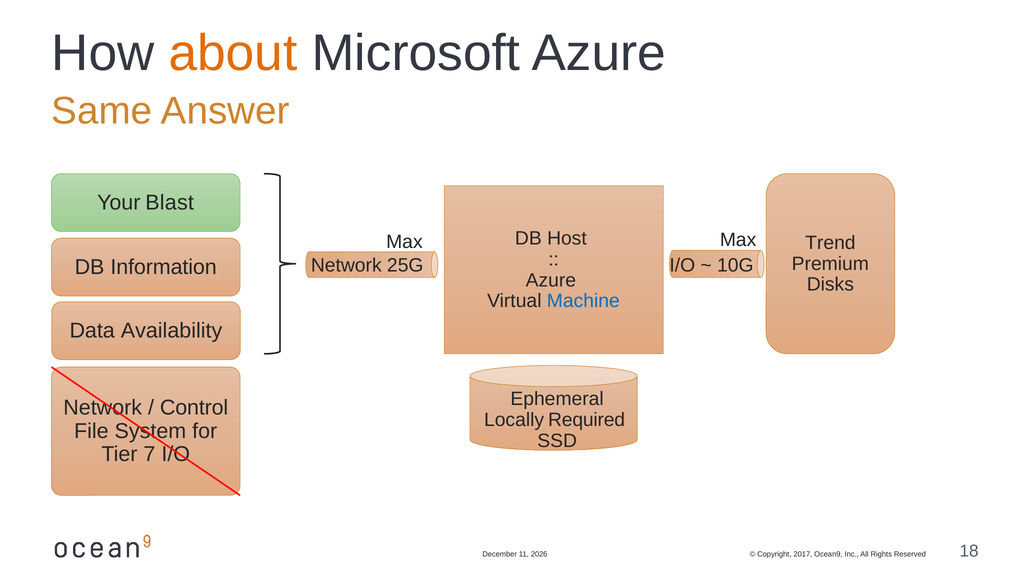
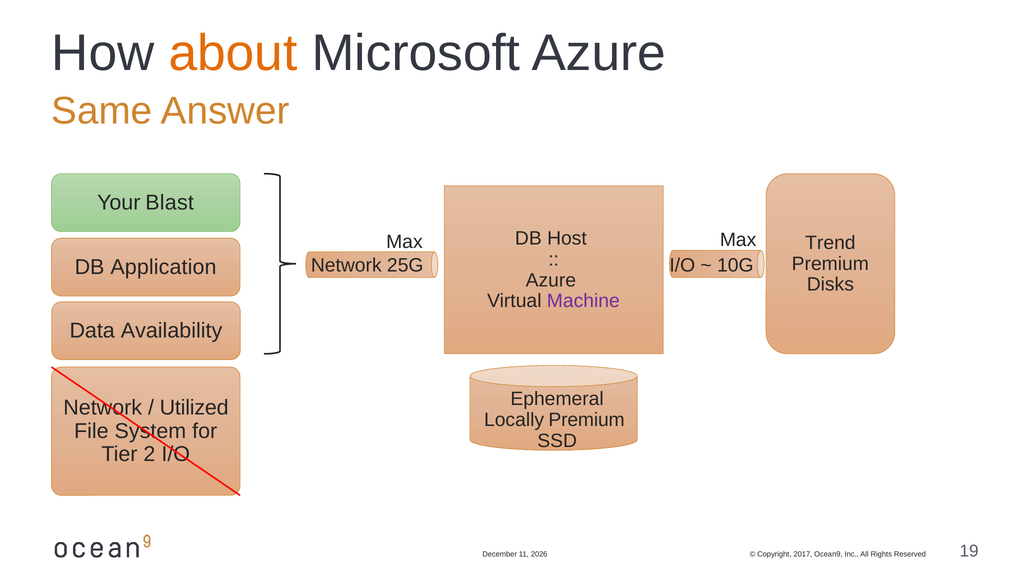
Information: Information -> Application (164, 267)
Machine colour: blue -> purple (583, 301)
Control: Control -> Utilized (194, 408)
Locally Required: Required -> Premium (587, 420)
7: 7 -> 2 (149, 454)
18: 18 -> 19 (969, 551)
